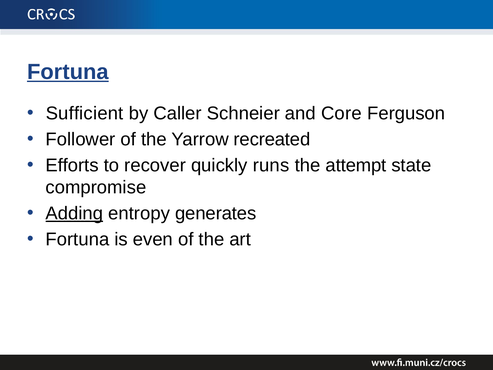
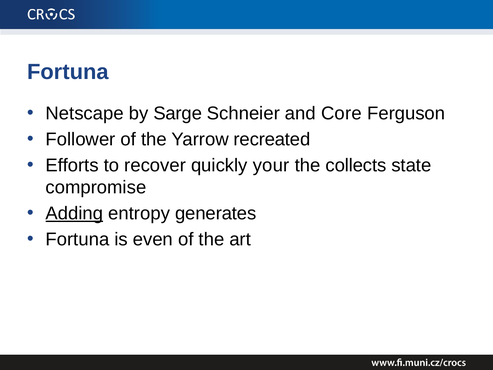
Fortuna underline: present -> none (68, 72)
Sufficient: Sufficient -> Netscape (85, 113)
Caller: Caller -> Sarge (178, 113)
runs: runs -> your (271, 165)
attempt: attempt -> collects (356, 165)
